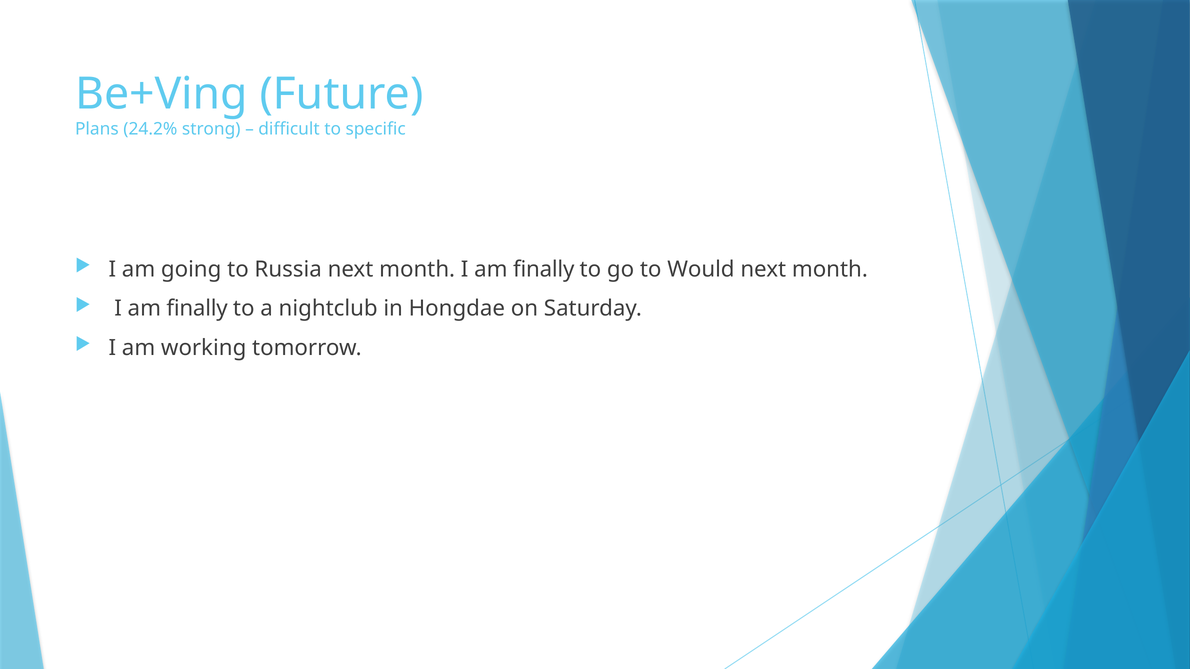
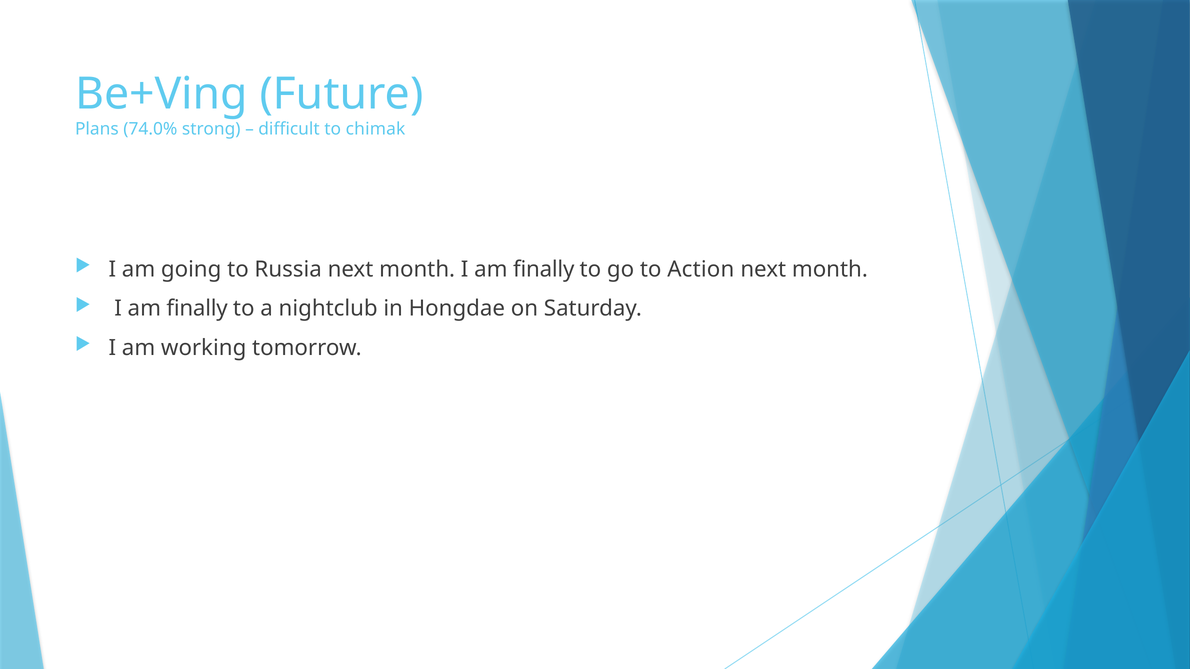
24.2%: 24.2% -> 74.0% (150, 129)
specific: specific -> chimak (376, 129)
Would: Would -> Action (701, 269)
